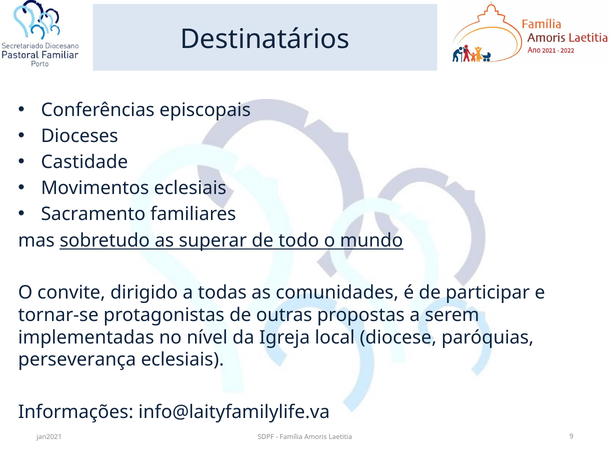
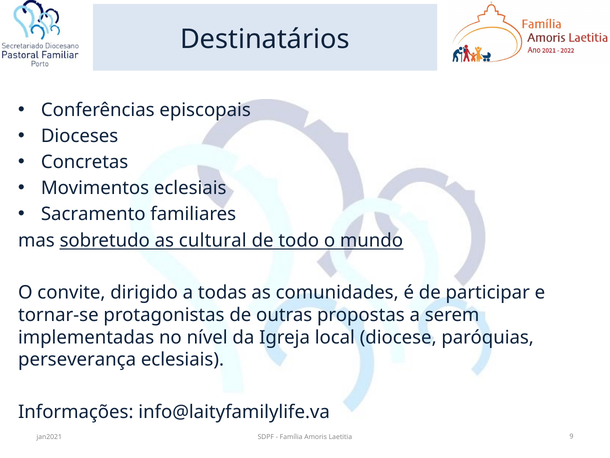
Castidade: Castidade -> Concretas (85, 162)
superar: superar -> cultural (213, 240)
